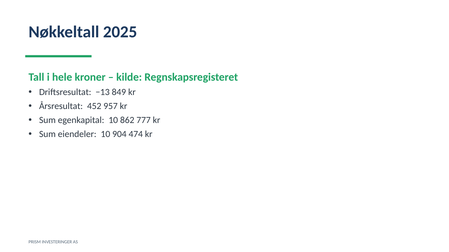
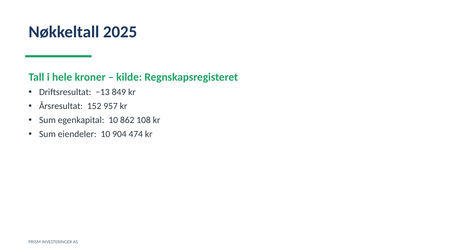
452: 452 -> 152 (94, 106)
777: 777 -> 108 (144, 120)
